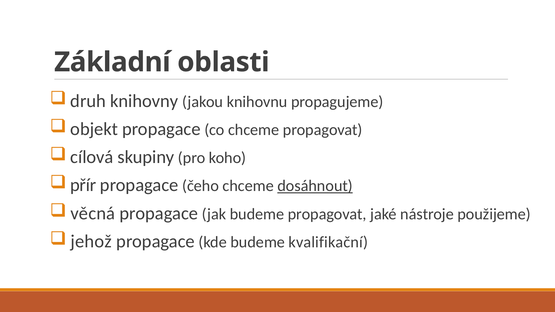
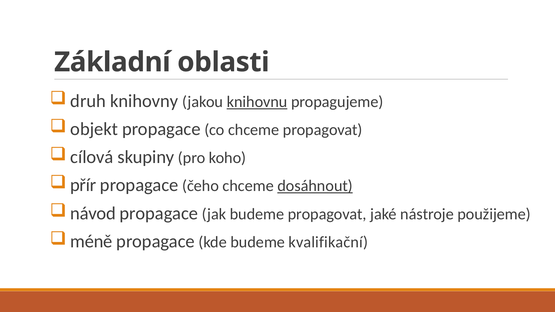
knihovnu underline: none -> present (257, 102)
věcná: věcná -> návod (93, 213)
jehož: jehož -> méně (91, 242)
